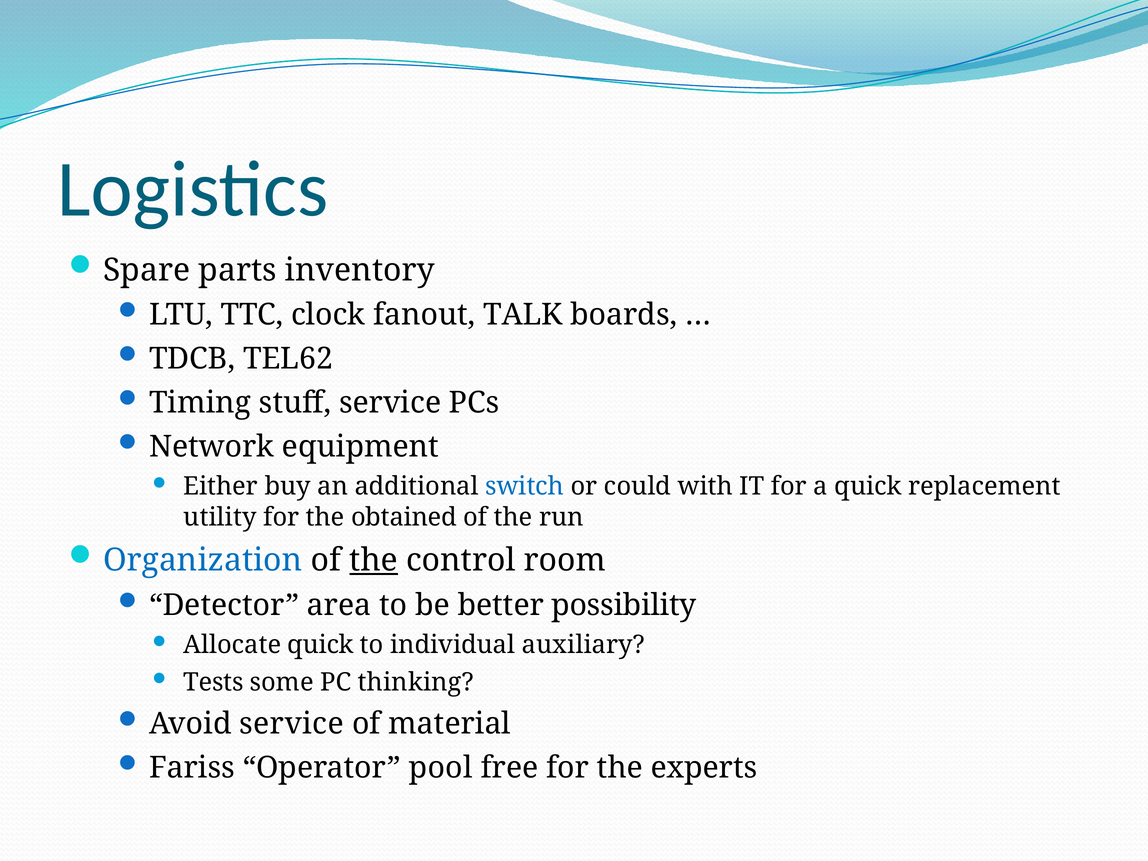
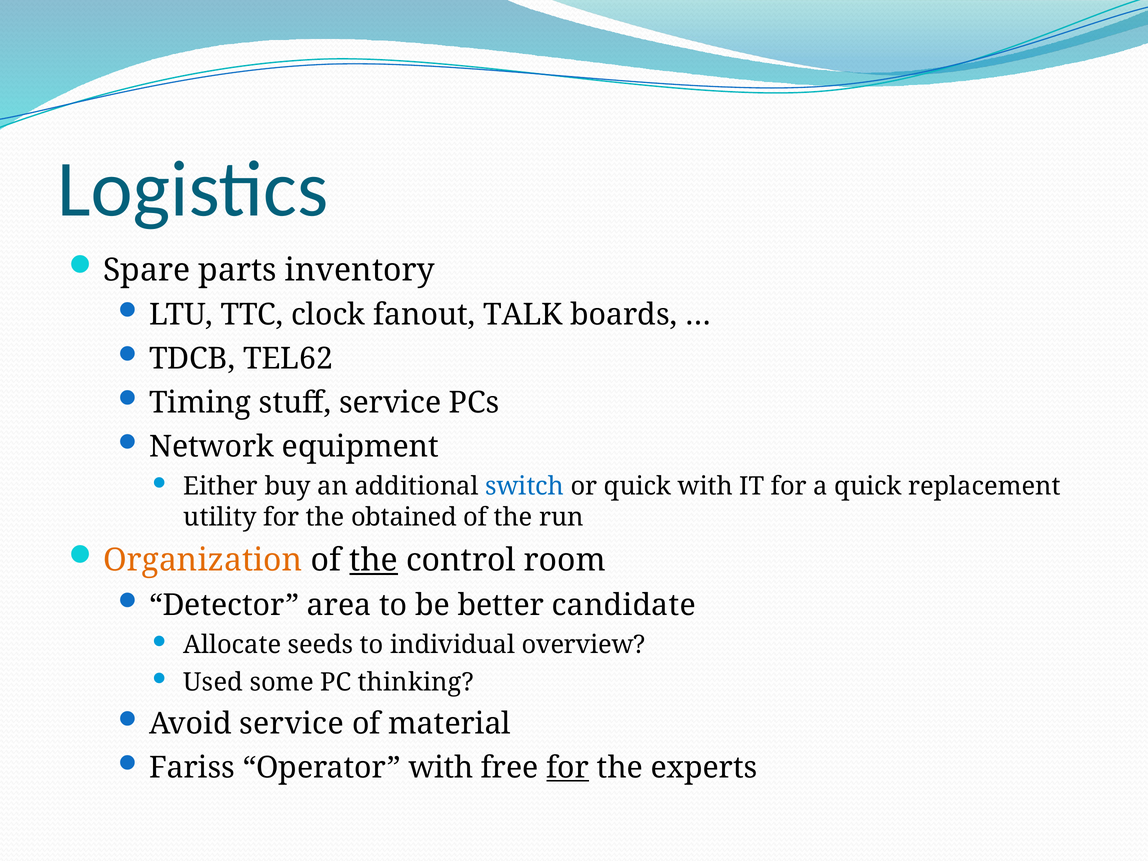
or could: could -> quick (638, 487)
Organization colour: blue -> orange (203, 560)
possibility: possibility -> candidate (624, 605)
Allocate quick: quick -> seeds (320, 645)
auxiliary: auxiliary -> overview (583, 645)
Tests: Tests -> Used (213, 682)
Operator pool: pool -> with (441, 768)
for underline: none -> present (568, 768)
